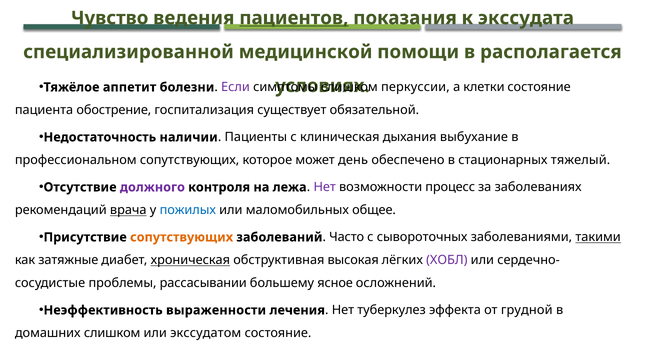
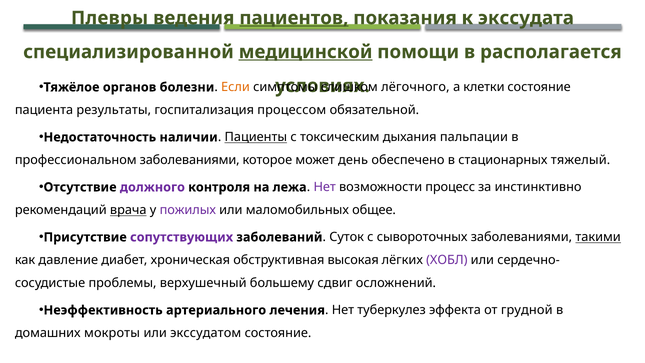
Чувство: Чувство -> Плевры (110, 18)
медицинской underline: none -> present (306, 52)
аппетит: аппетит -> органов (130, 87)
Если colour: purple -> orange (235, 87)
перкуссии: перкуссии -> лёгочного (415, 87)
обострение: обострение -> результаты (114, 110)
существует: существует -> процессом (292, 110)
Пациенты underline: none -> present (256, 137)
клиническая: клиническая -> токсическим (340, 137)
выбухание: выбухание -> пальпации (474, 137)
профессиональном сопутствующих: сопутствующих -> заболеваниями (190, 160)
заболеваниях: заболеваниях -> инстинктивно (538, 187)
пожилых colour: blue -> purple (188, 210)
сопутствующих colour: orange -> purple (182, 237)
Часто: Часто -> Суток (347, 237)
затяжные: затяжные -> давление (68, 260)
хроническая underline: present -> none (190, 260)
рассасывании: рассасывании -> верхушечный (203, 283)
ясное: ясное -> сдвиг (335, 283)
выраженности: выраженности -> артериального (216, 310)
домашних слишком: слишком -> мокроты (112, 333)
